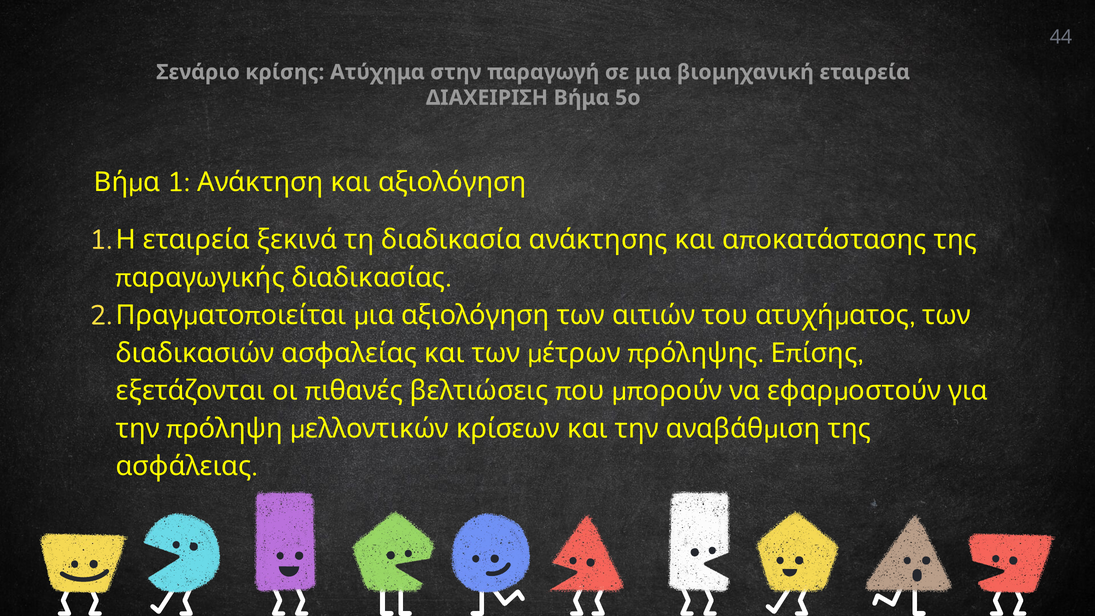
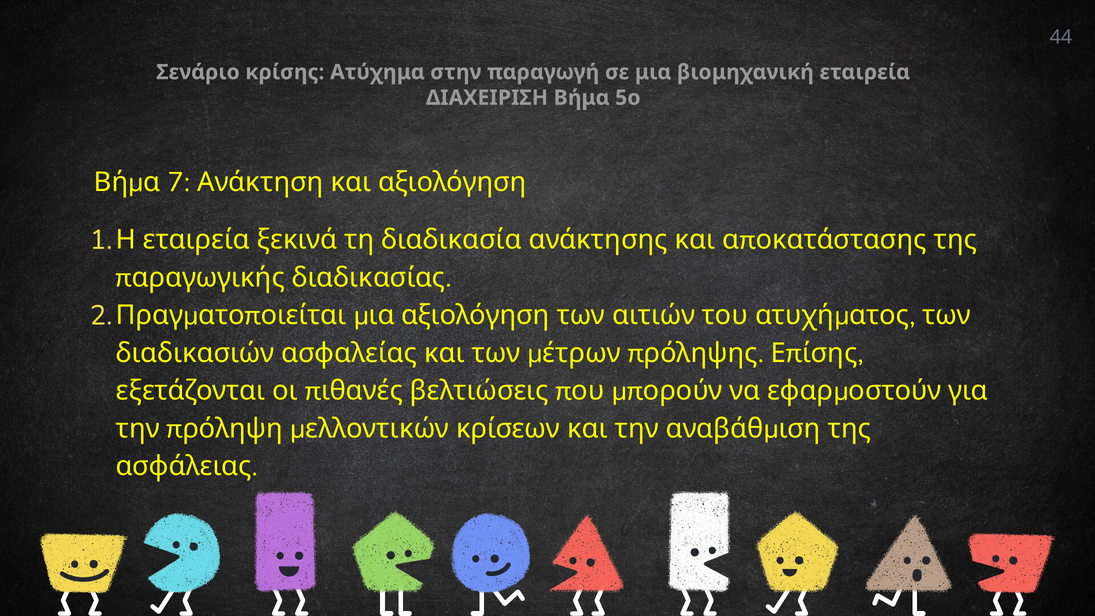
1: 1 -> 7 (179, 182)
